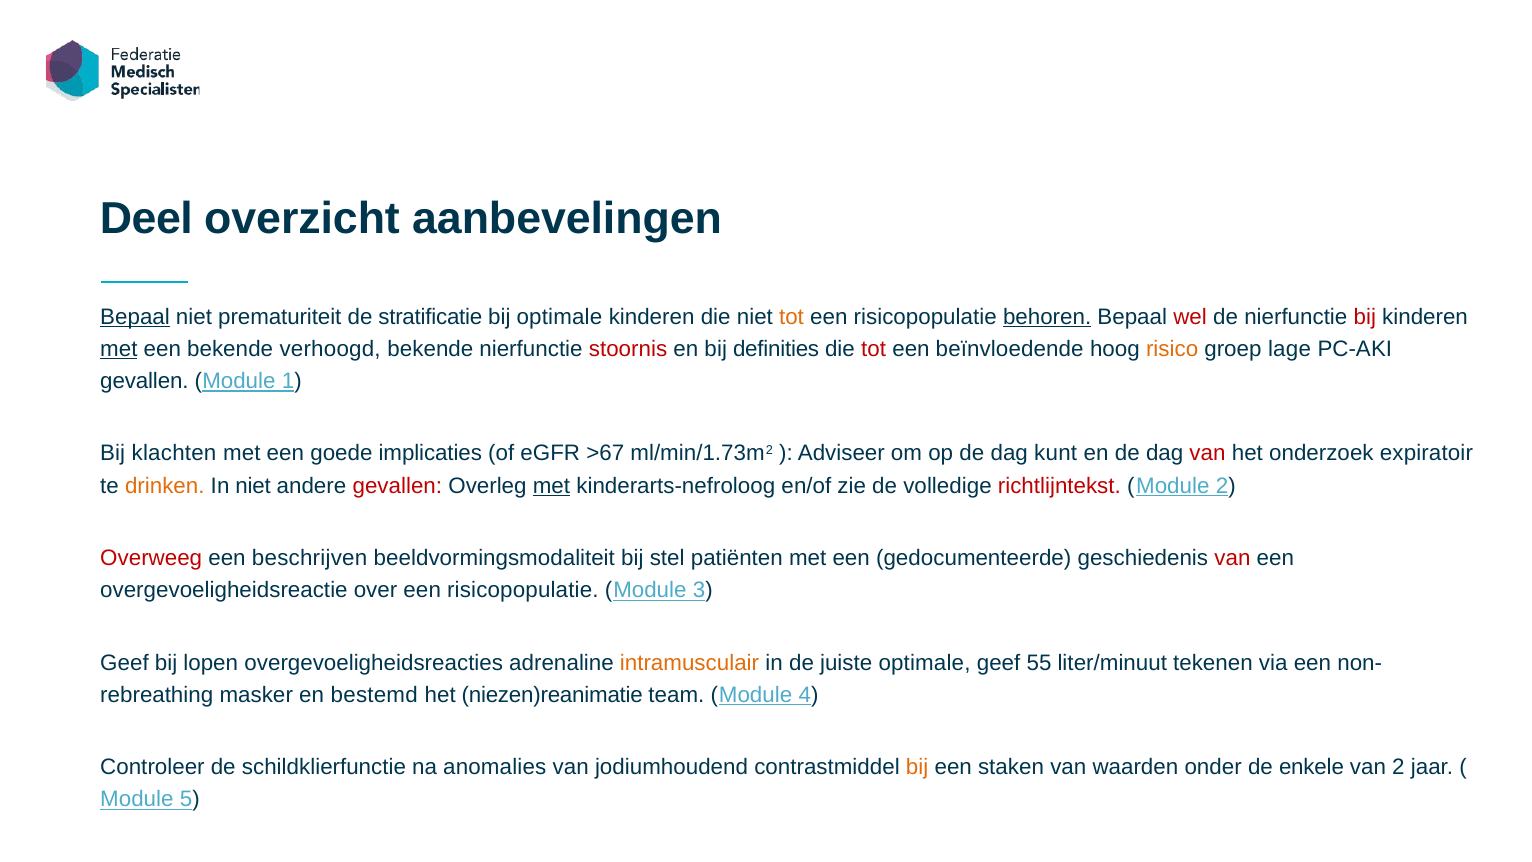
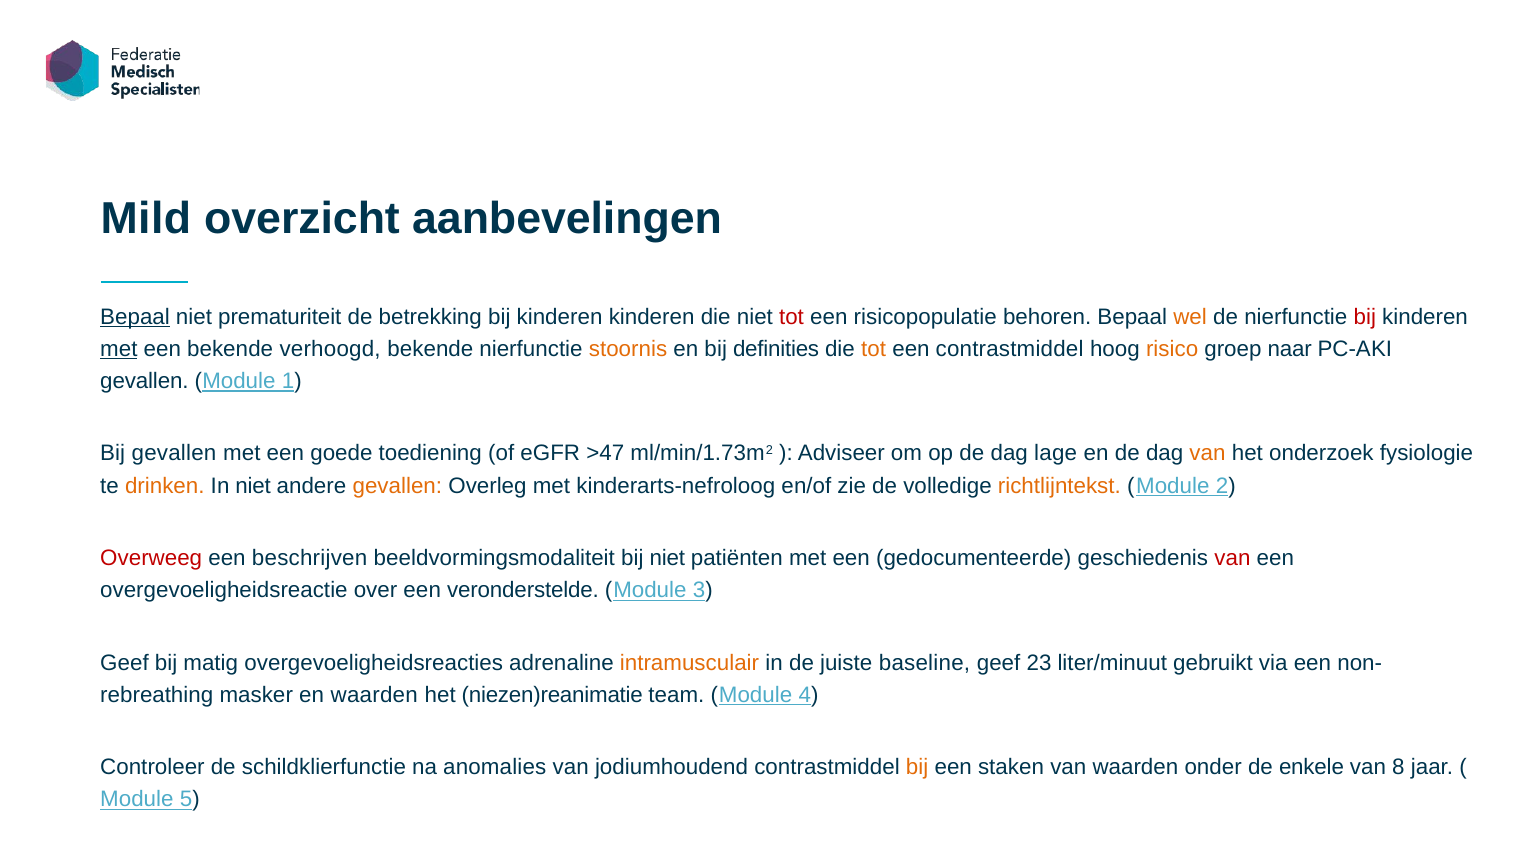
Deel: Deel -> Mild (146, 218)
stratificatie: stratificatie -> betrekking (430, 317)
optimale: optimale -> kinderen (560, 317)
tot colour: orange -> red (792, 317)
behoren underline: present -> none (1047, 317)
wel colour: red -> orange (1190, 317)
stoornis colour: red -> orange (628, 349)
tot colour: red -> orange (874, 349)
een beïnvloedende: beïnvloedende -> contrastmiddel (1010, 349)
lage: lage -> naar (1290, 349)
Bij klachten: klachten -> gevallen (174, 453)
implicaties: implicaties -> toediening (430, 453)
>67: >67 -> >47 (605, 453)
kunt: kunt -> lage (1056, 453)
van colour: red -> orange (1207, 453)
expiratoir: expiratoir -> fysiologie (1426, 453)
gevallen colour: red -> orange (397, 486)
met underline: present -> none (551, 486)
richtlijntekst colour: red -> orange (1059, 486)
bij stel: stel -> niet (667, 558)
risicopopulatie: risicopopulatie -> veronderstelde (523, 590)
lopen: lopen -> matig (211, 662)
juiste optimale: optimale -> baseline (924, 662)
55: 55 -> 23 (1039, 662)
tekenen: tekenen -> gebruikt (1213, 662)
en bestemd: bestemd -> waarden (374, 695)
van 2: 2 -> 8 (1398, 767)
